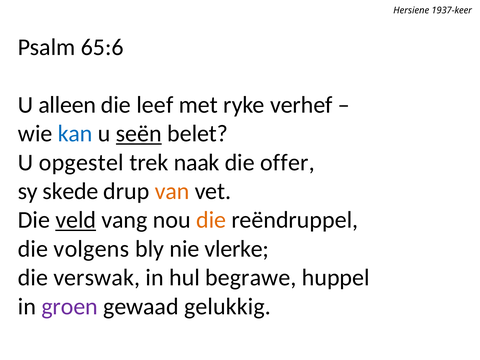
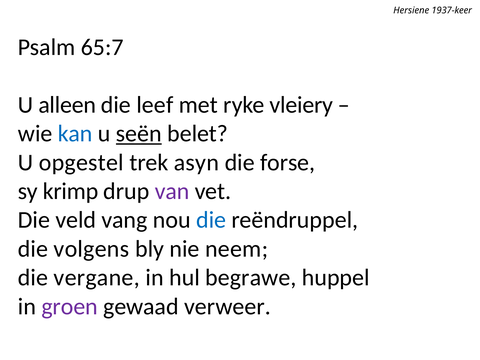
65:6: 65:6 -> 65:7 (102, 47)
verhef: verhef -> vleiery (301, 105)
naak: naak -> asyn (196, 162)
offer: offer -> forse (288, 162)
skede: skede -> krimp (71, 191)
van colour: orange -> purple (172, 191)
veld underline: present -> none (76, 220)
die colour: orange -> blue (211, 220)
vlerke: vlerke -> neem (237, 249)
verswak: verswak -> vergane (97, 278)
gelukkig: gelukkig -> verweer (228, 306)
